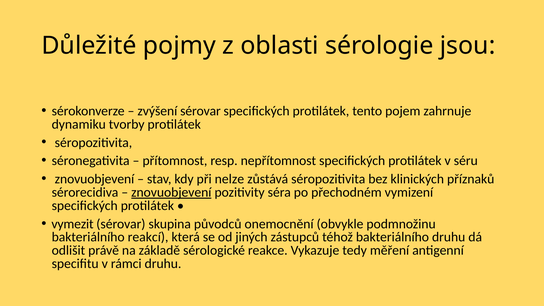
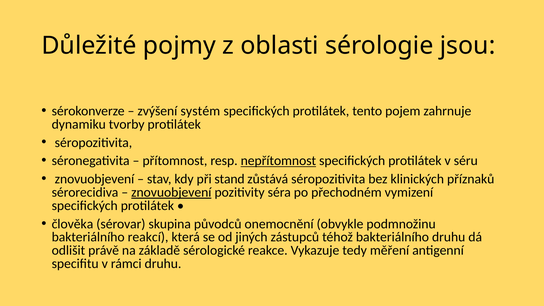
zvýšení sérovar: sérovar -> systém (200, 111)
nepřítomnost underline: none -> present (278, 161)
nelze: nelze -> stand (230, 179)
vymezit: vymezit -> člověka (72, 224)
